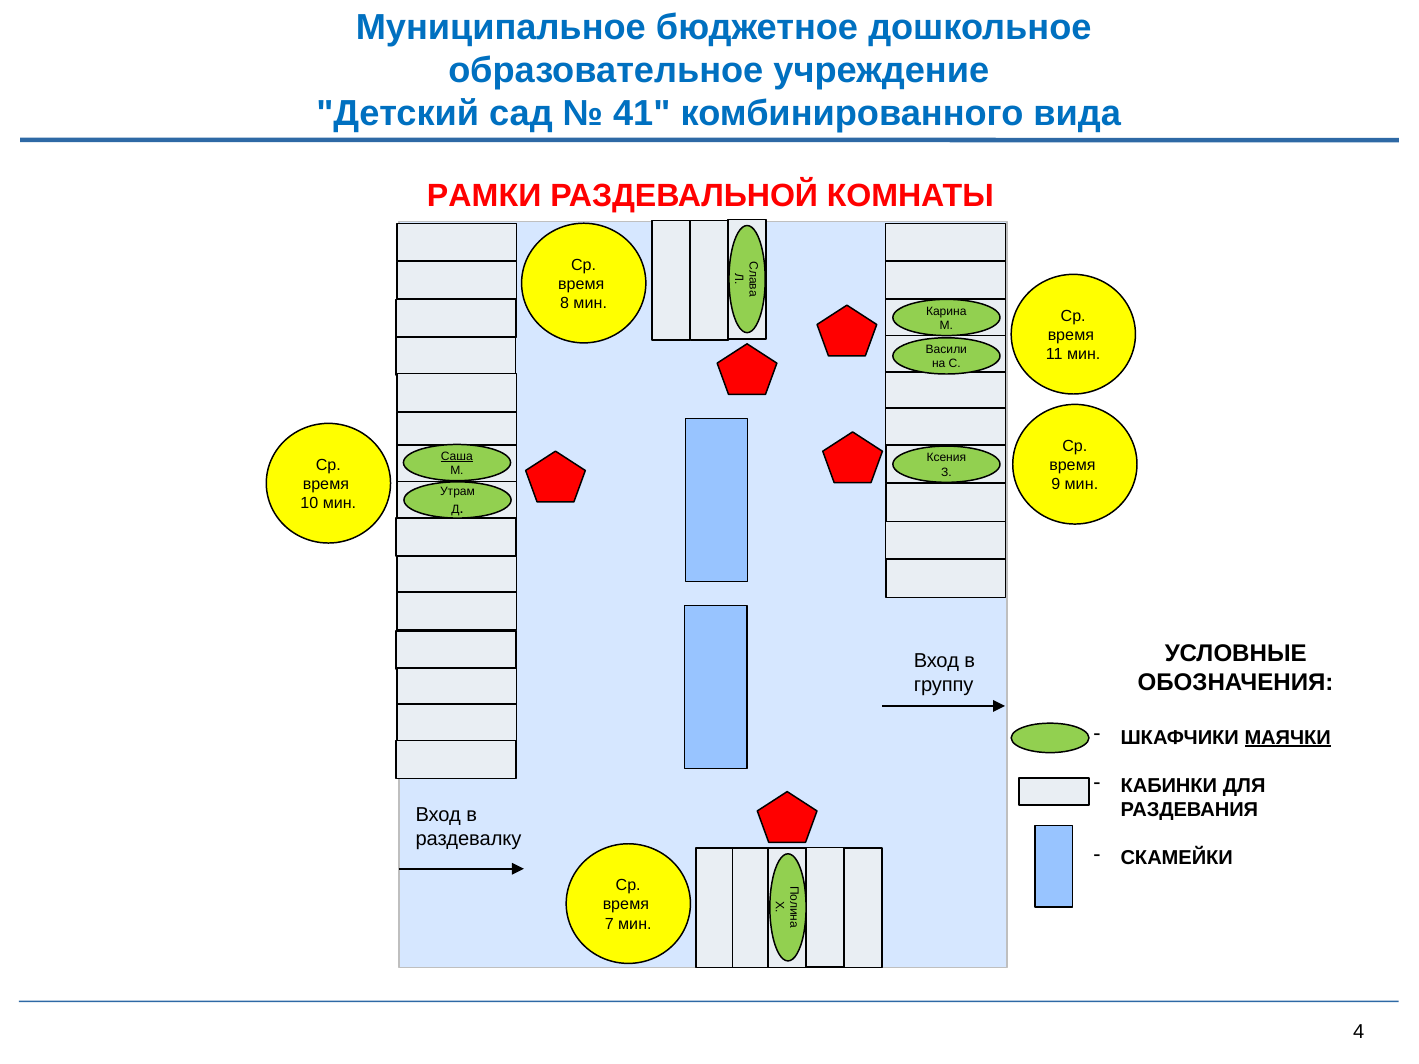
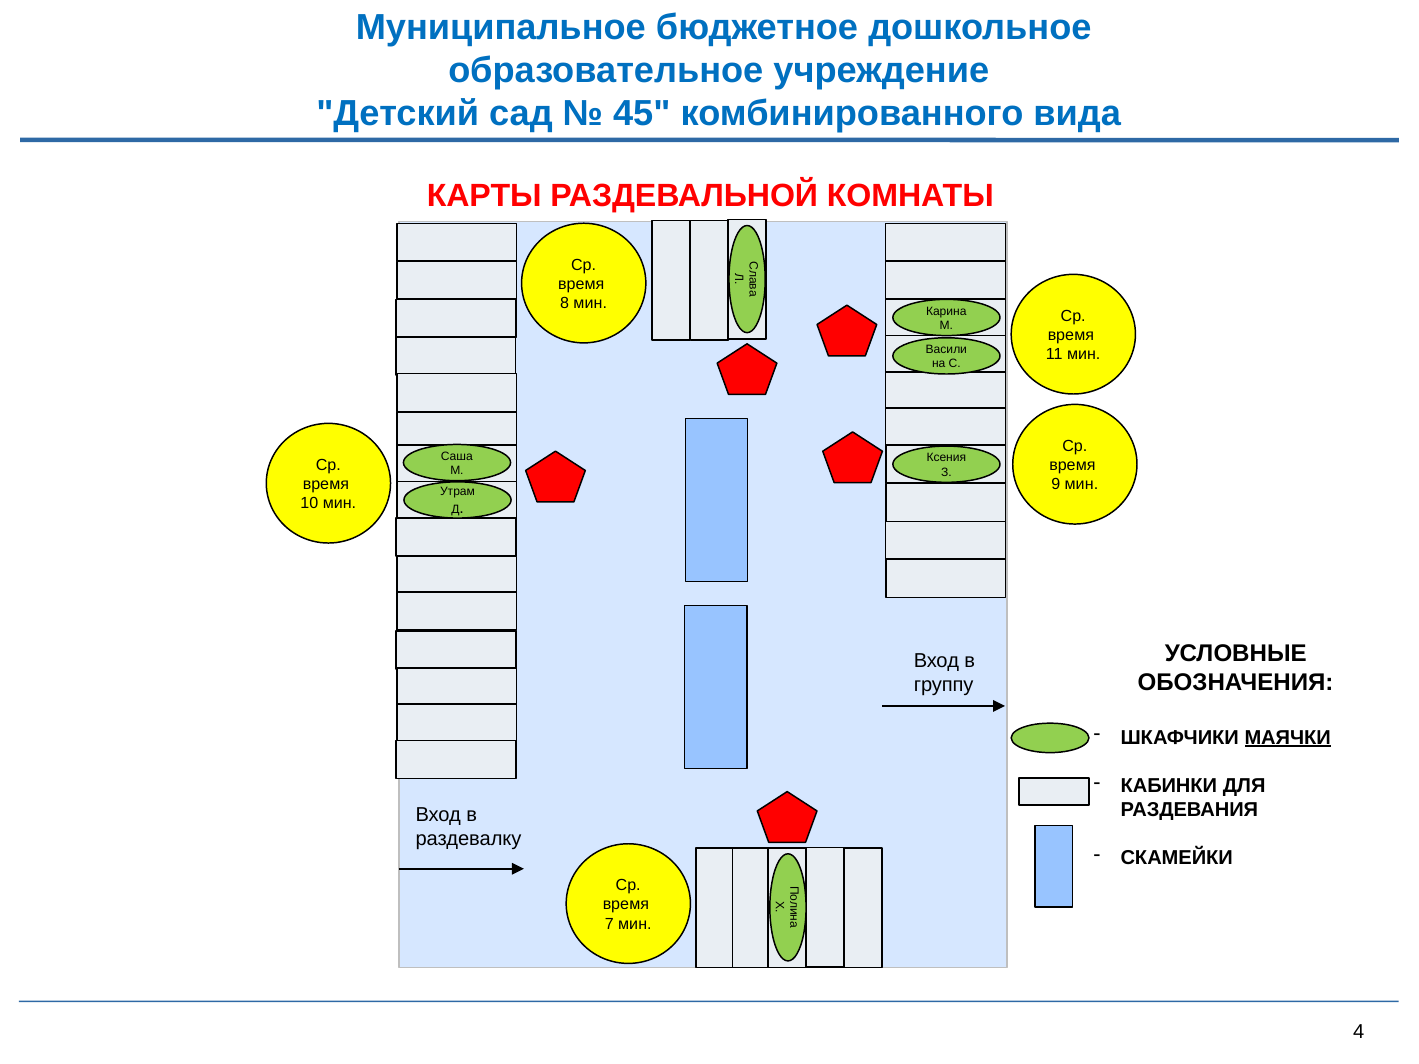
41: 41 -> 45 (642, 114)
РАМКИ: РАМКИ -> КАРТЫ (484, 196)
Саша underline: present -> none (457, 456)
